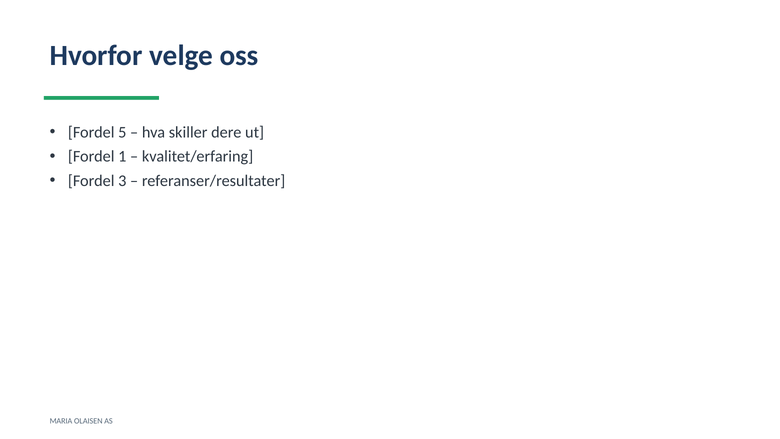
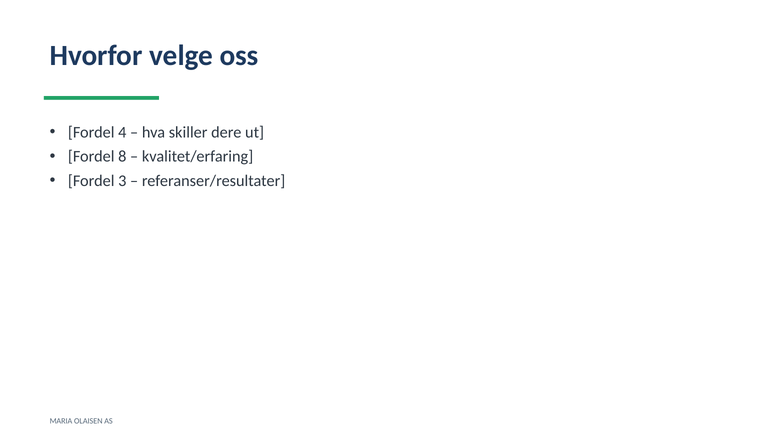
5: 5 -> 4 (122, 132)
1: 1 -> 8 (122, 156)
